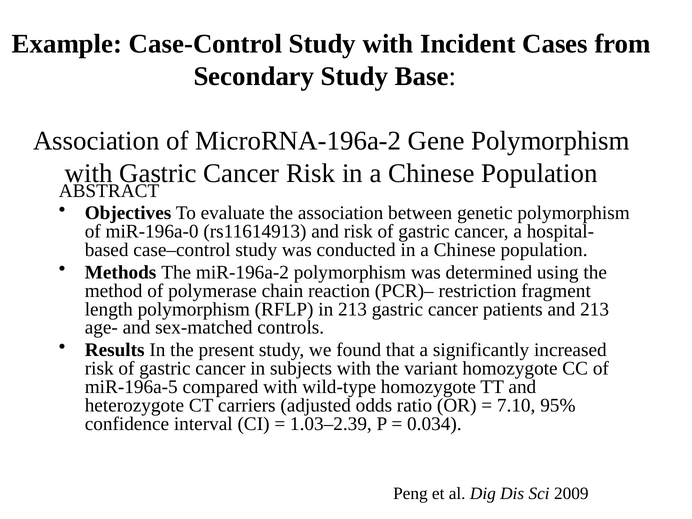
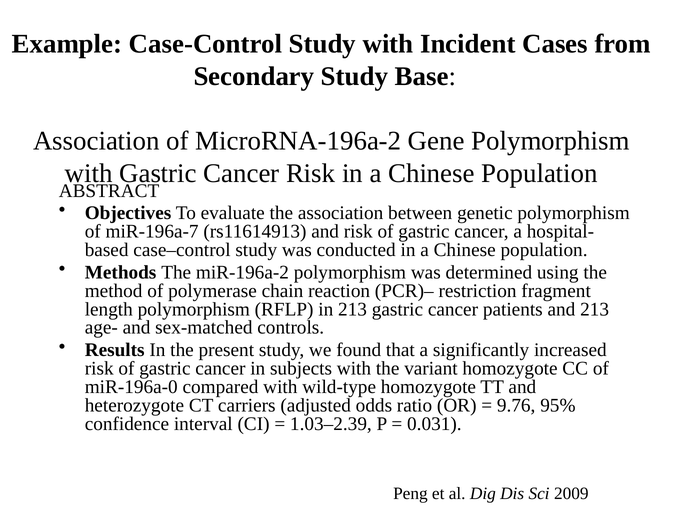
miR-196a-0: miR-196a-0 -> miR-196a-7 (152, 231)
miR-196a-5: miR-196a-5 -> miR-196a-0 (131, 387)
7.10: 7.10 -> 9.76 (516, 405)
0.034: 0.034 -> 0.031 (434, 424)
